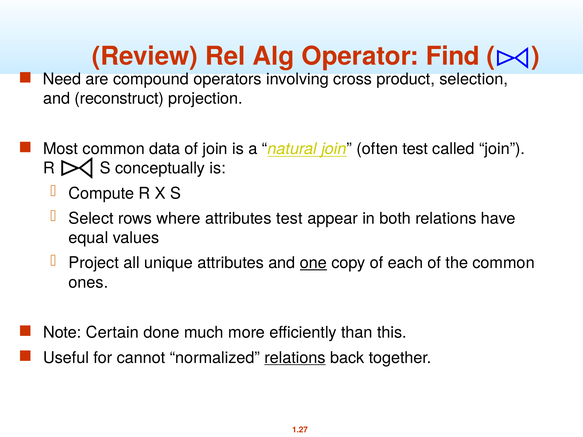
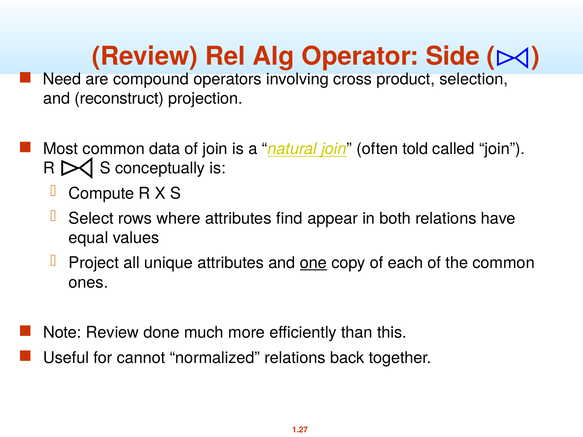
Find: Find -> Side (453, 56)
often test: test -> told (415, 149)
attributes test: test -> find (289, 219)
Note Certain: Certain -> Review (112, 333)
relations underline: present -> none (295, 358)
